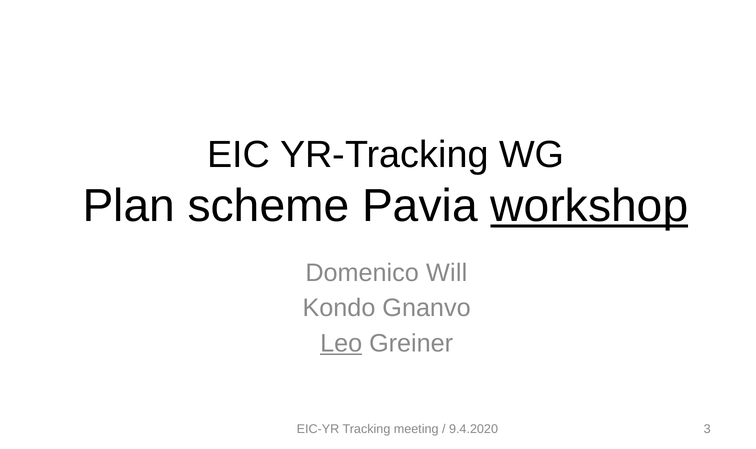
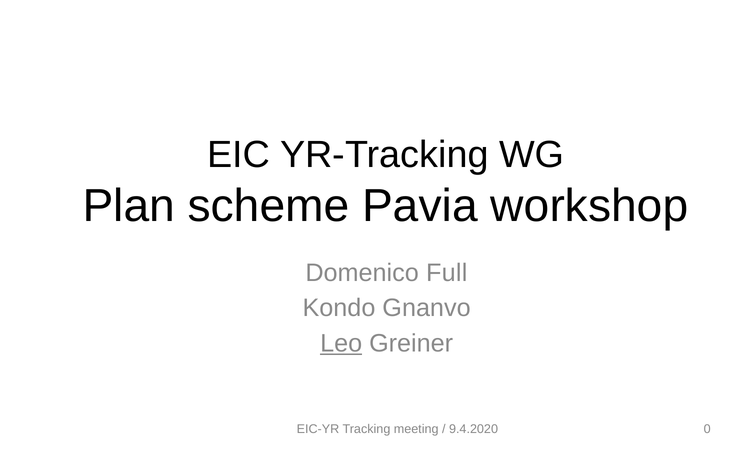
workshop underline: present -> none (589, 206)
Will: Will -> Full (447, 272)
3: 3 -> 0 (707, 428)
